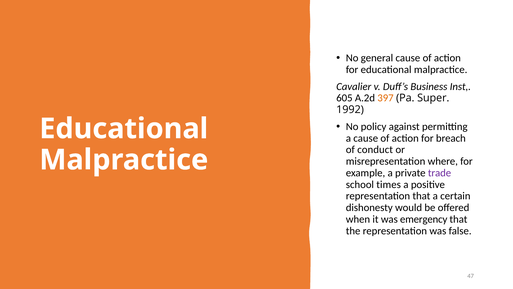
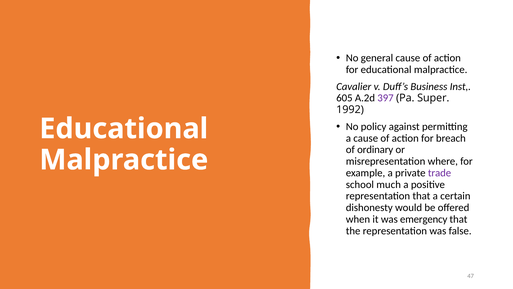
397 colour: orange -> purple (385, 98)
conduct: conduct -> ordinary (375, 150)
times: times -> much (389, 184)
